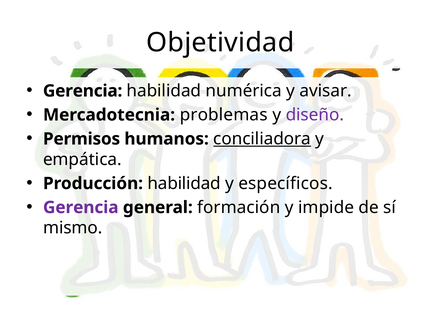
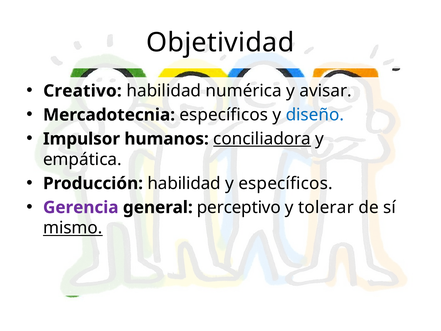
Gerencia: Gerencia -> Creativo (82, 91)
Mercadotecnia problemas: problemas -> específicos (224, 115)
diseño colour: purple -> blue (315, 115)
Permisos: Permisos -> Impulsor (82, 139)
formación: formación -> perceptivo (239, 207)
impide: impide -> tolerar (326, 207)
mismo underline: none -> present (73, 228)
